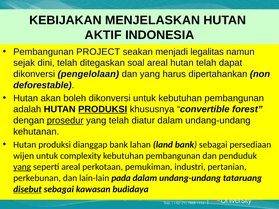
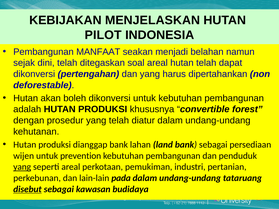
AKTIF: AKTIF -> PILOT (103, 35)
PROJECT: PROJECT -> MANFAAT (98, 52)
legalitas: legalitas -> belahan (207, 52)
pengelolaan: pengelolaan -> pertengahan (88, 74)
PRODUKSI underline: present -> none (103, 109)
prosedur underline: present -> none (65, 121)
complexity: complexity -> prevention (81, 156)
